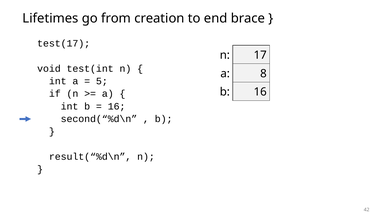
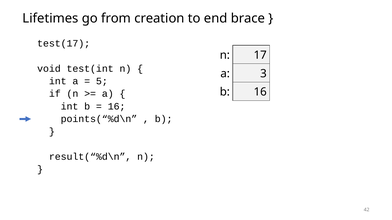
8: 8 -> 3 (263, 74)
second(“%d\n: second(“%d\n -> points(“%d\n (99, 119)
